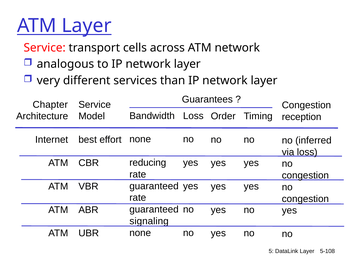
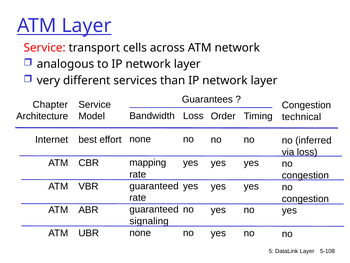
reception: reception -> technical (302, 117)
reducing: reducing -> mapping (148, 162)
